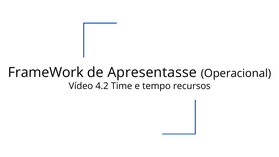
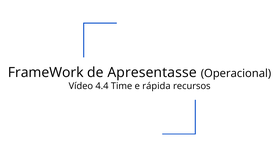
4.2: 4.2 -> 4.4 (102, 86)
tempo: tempo -> rápida (156, 86)
